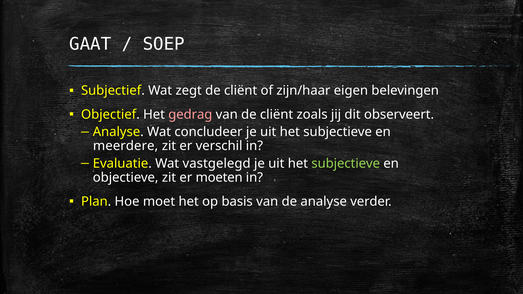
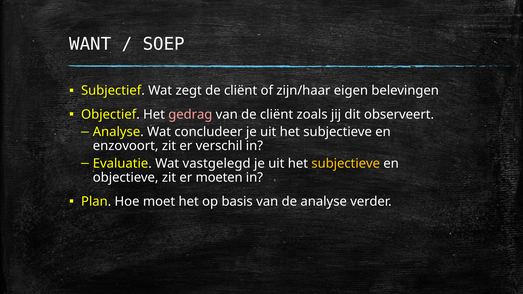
GAAT: GAAT -> WANT (90, 44)
meerdere: meerdere -> enzovoort (126, 146)
subjectieve colour: light green -> yellow (346, 164)
